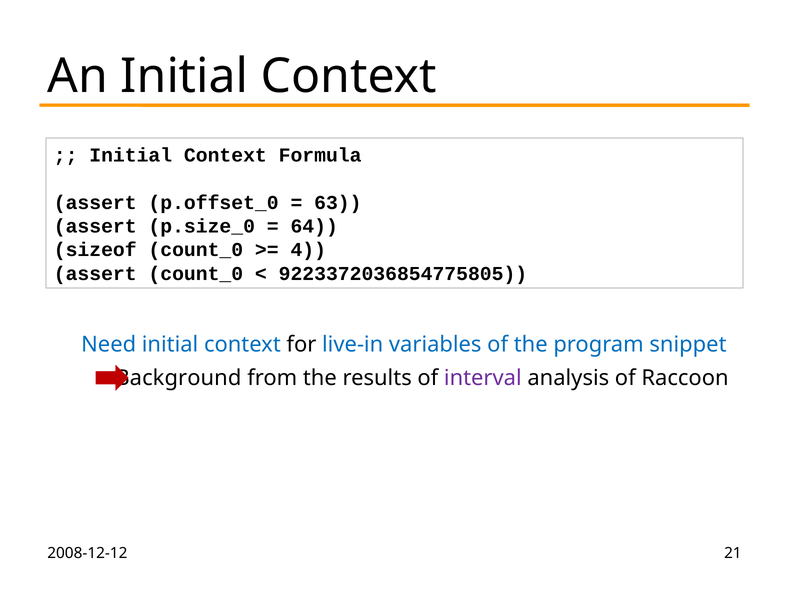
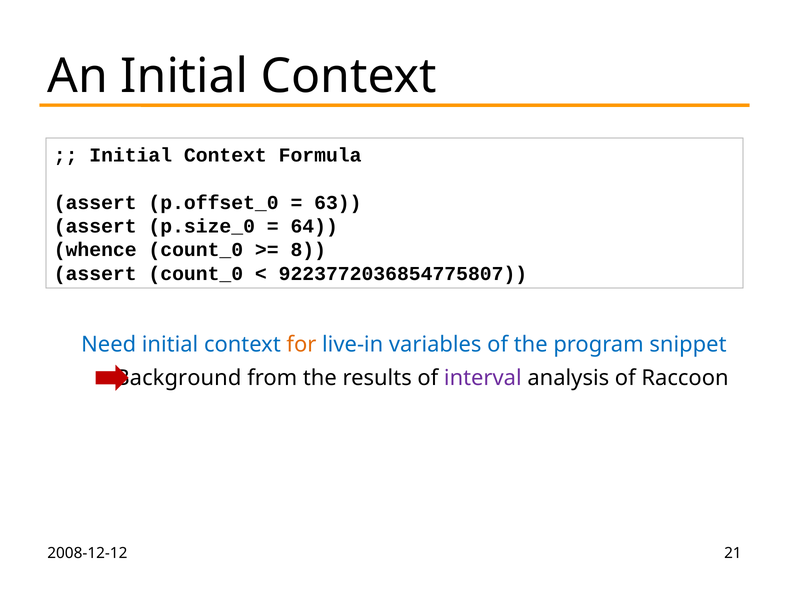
sizeof: sizeof -> whence (95, 250)
4: 4 -> 8 (308, 250)
9223372036854775805: 9223372036854775805 -> 9223772036854775807 (403, 273)
for colour: black -> orange (301, 344)
